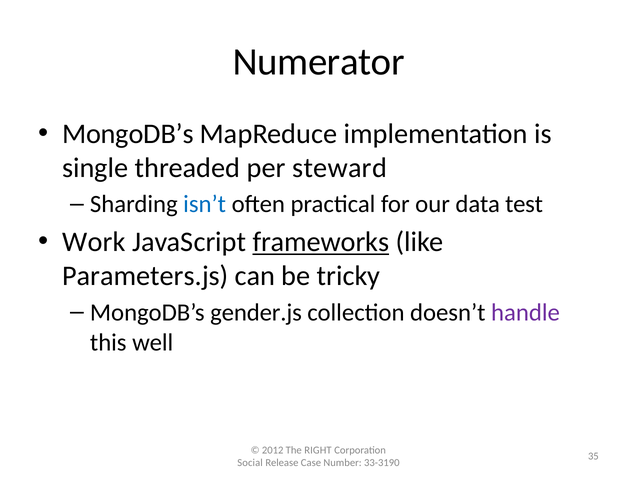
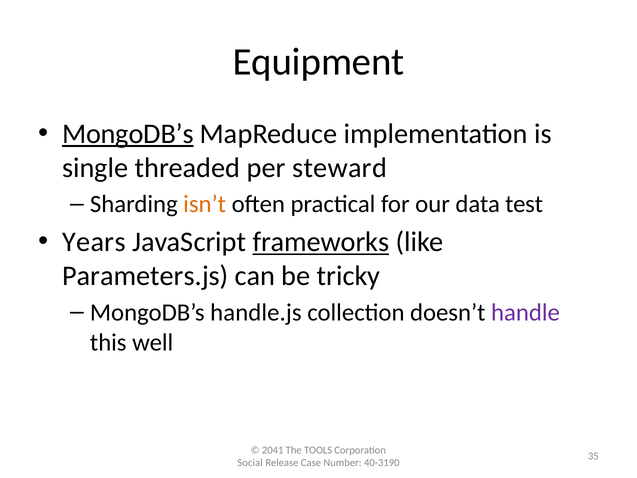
Numerator: Numerator -> Equipment (318, 62)
MongoDB’s underline: none -> present (128, 134)
isn’t colour: blue -> orange (205, 204)
Work: Work -> Years (94, 242)
gender.js: gender.js -> handle.js (256, 313)
2012: 2012 -> 2041 (273, 450)
RIGHT: RIGHT -> TOOLS (318, 450)
33-3190: 33-3190 -> 40-3190 (382, 463)
